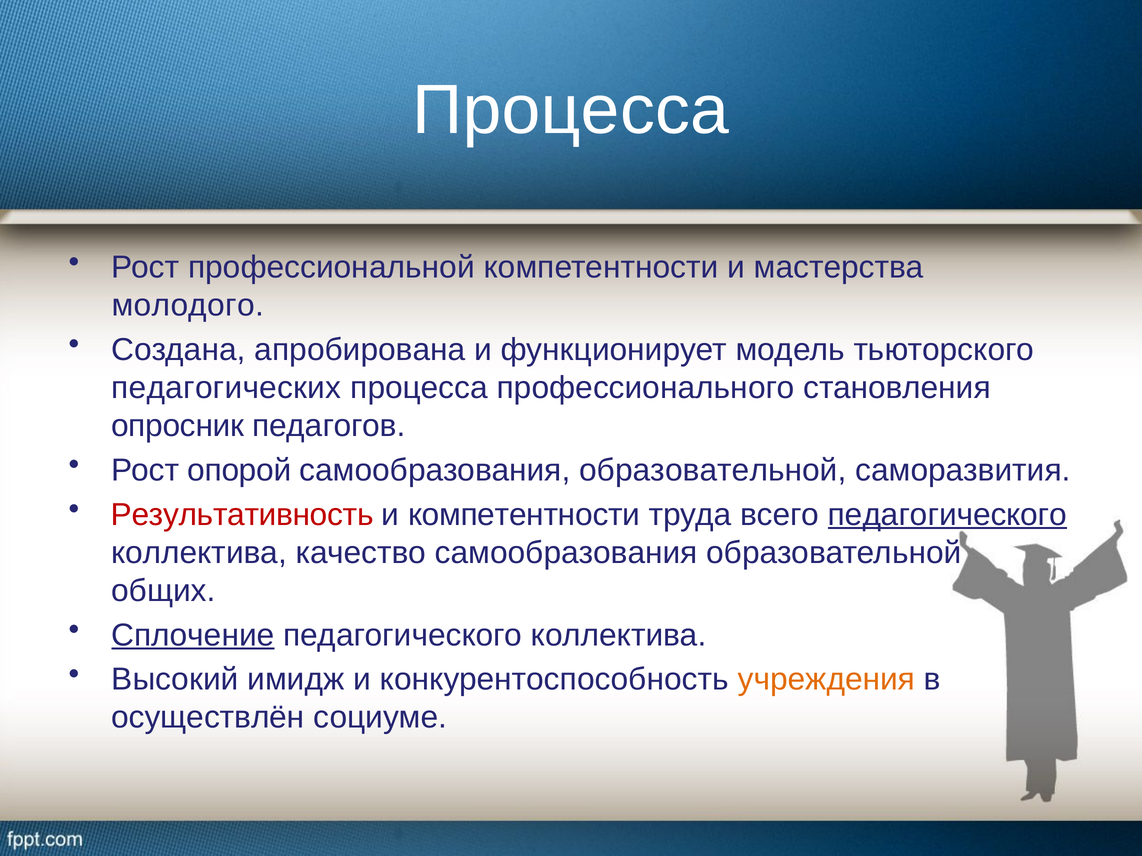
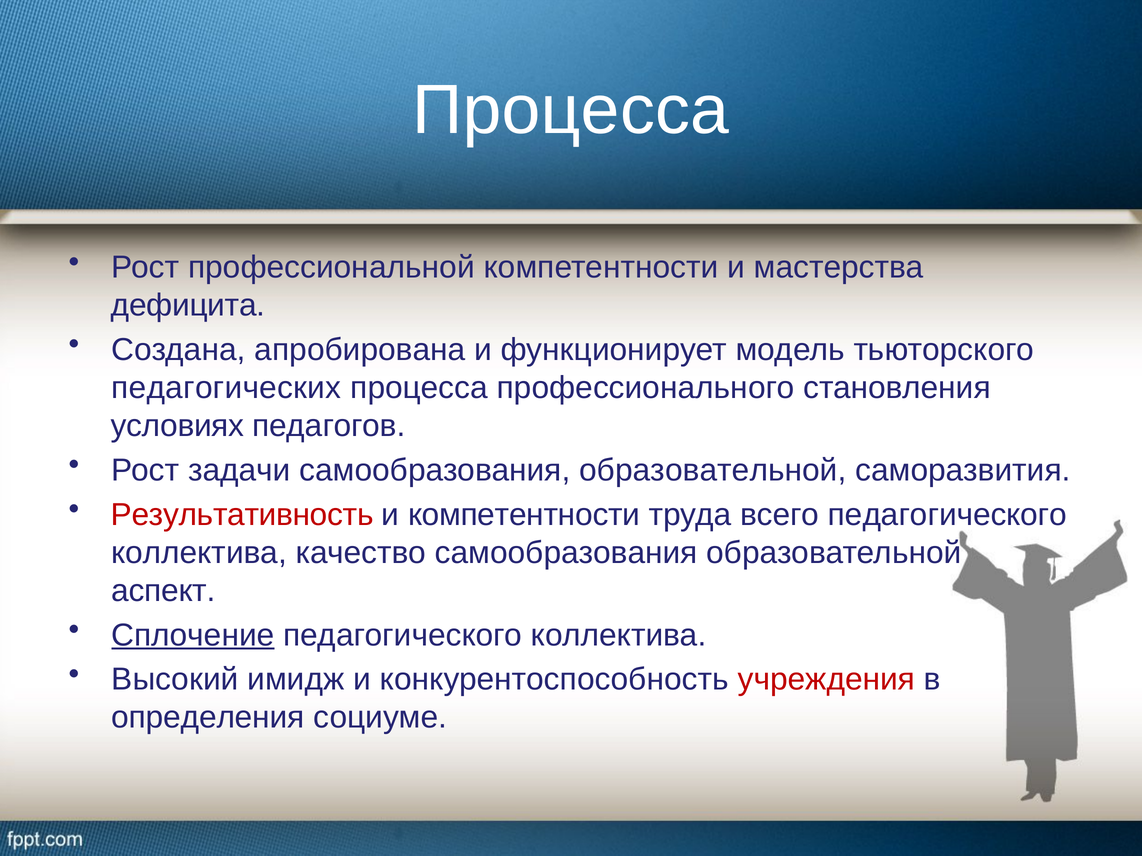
молодого: молодого -> дефицита (188, 305)
опросник: опросник -> условиях (178, 426)
опорой: опорой -> задачи (239, 470)
педагогического underline: present -> none (947, 515)
общих: общих -> аспект (163, 591)
учреждения colour: orange -> red (826, 680)
осуществлён: осуществлён -> определения (208, 718)
